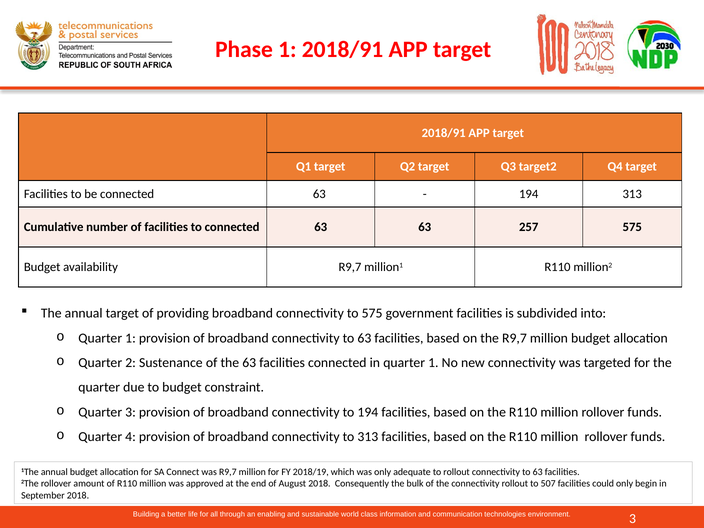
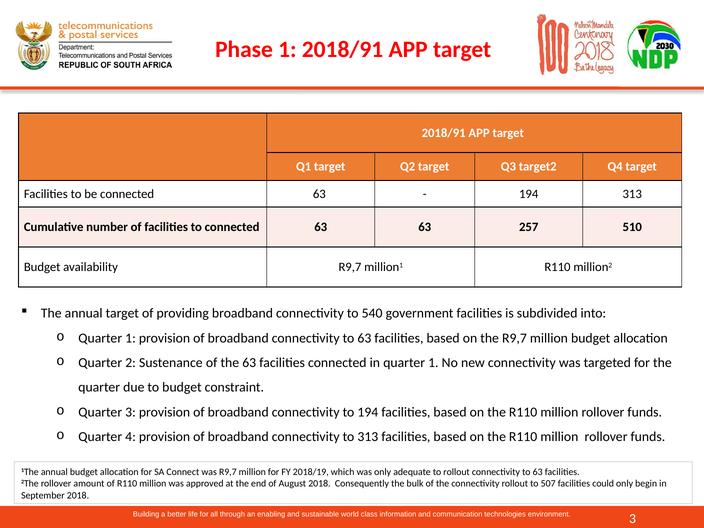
257 575: 575 -> 510 (632, 227)
to 575: 575 -> 540 (372, 313)
